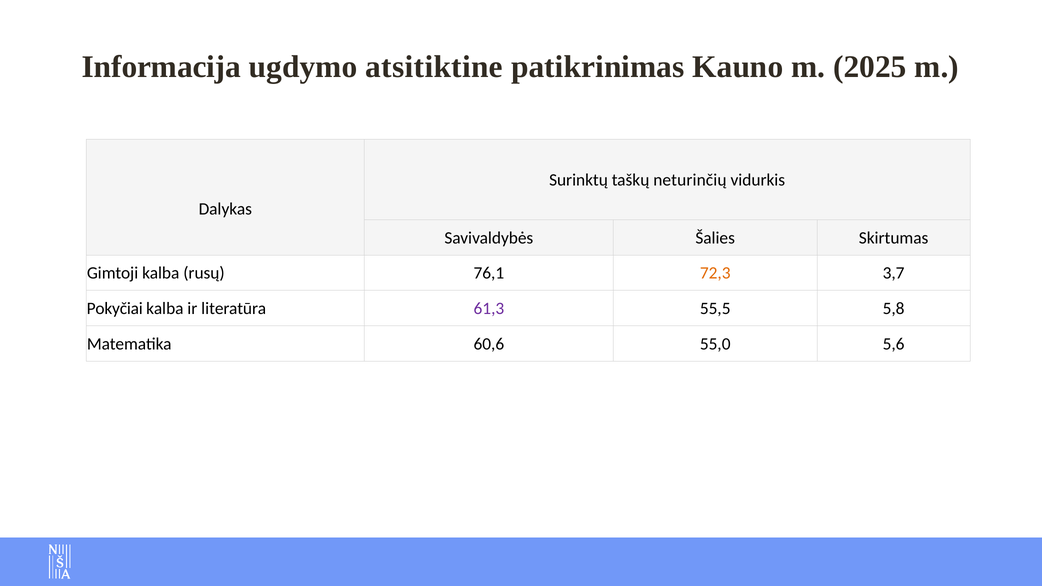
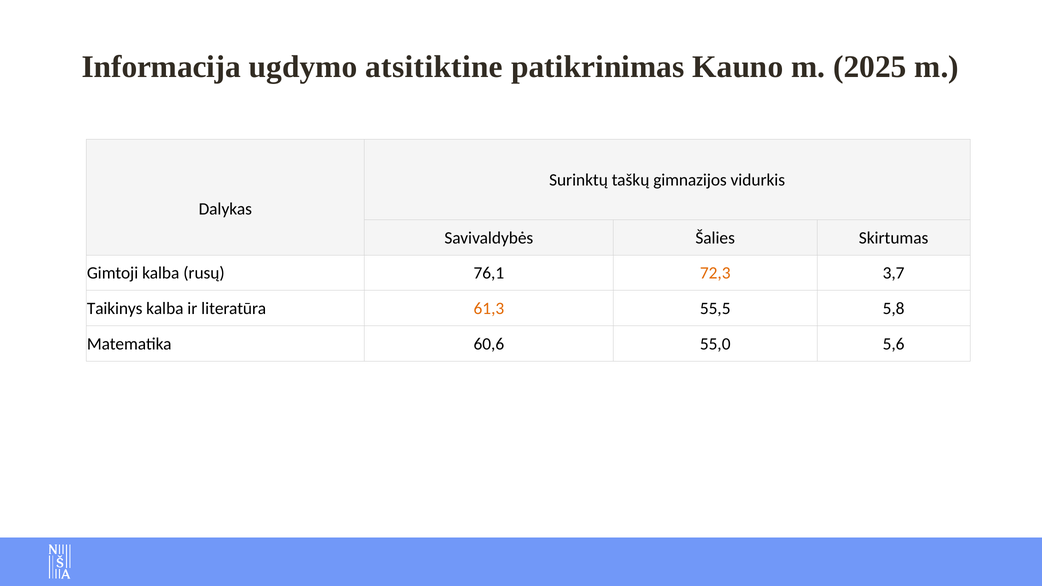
neturinčių: neturinčių -> gimnazijos (690, 180)
Pokyčiai: Pokyčiai -> Taikinys (115, 309)
61,3 colour: purple -> orange (489, 309)
